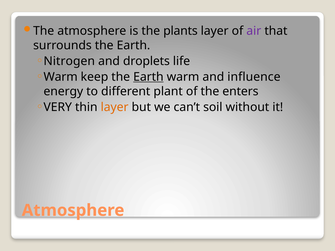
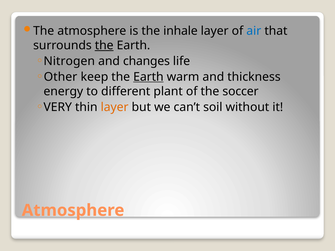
plants: plants -> inhale (180, 31)
air colour: purple -> blue (254, 31)
the underline: none -> present (104, 45)
droplets: droplets -> changes (146, 61)
Warm: Warm -> Other (60, 77)
influence: influence -> thickness (254, 77)
enters: enters -> soccer (240, 91)
